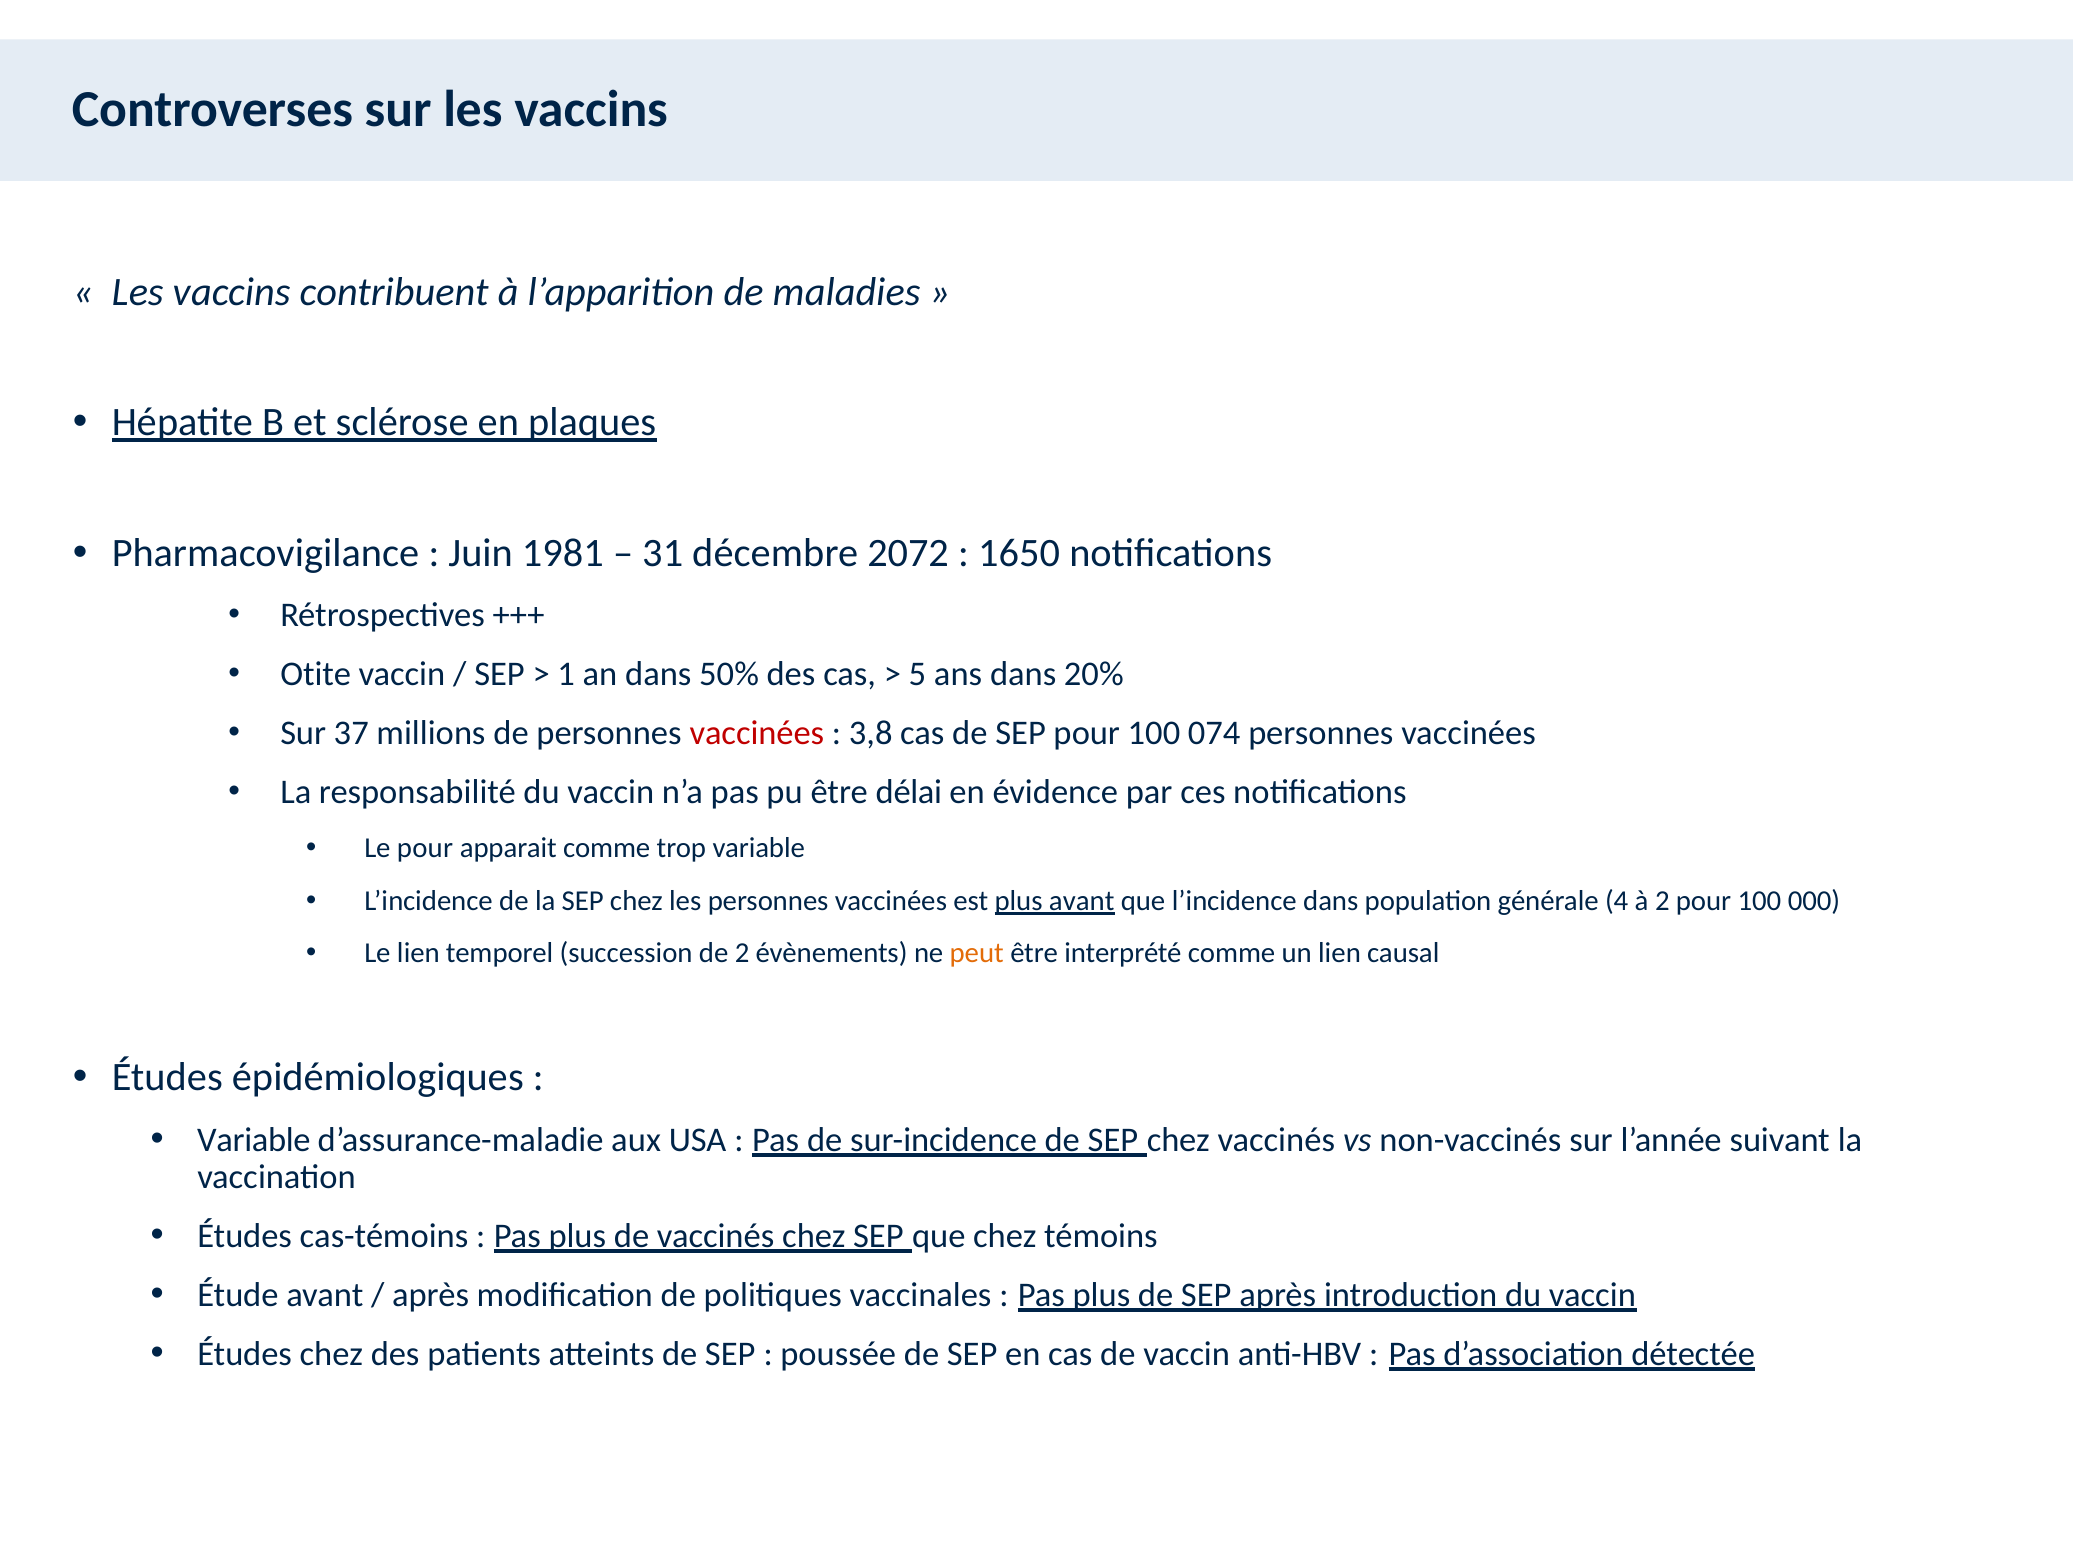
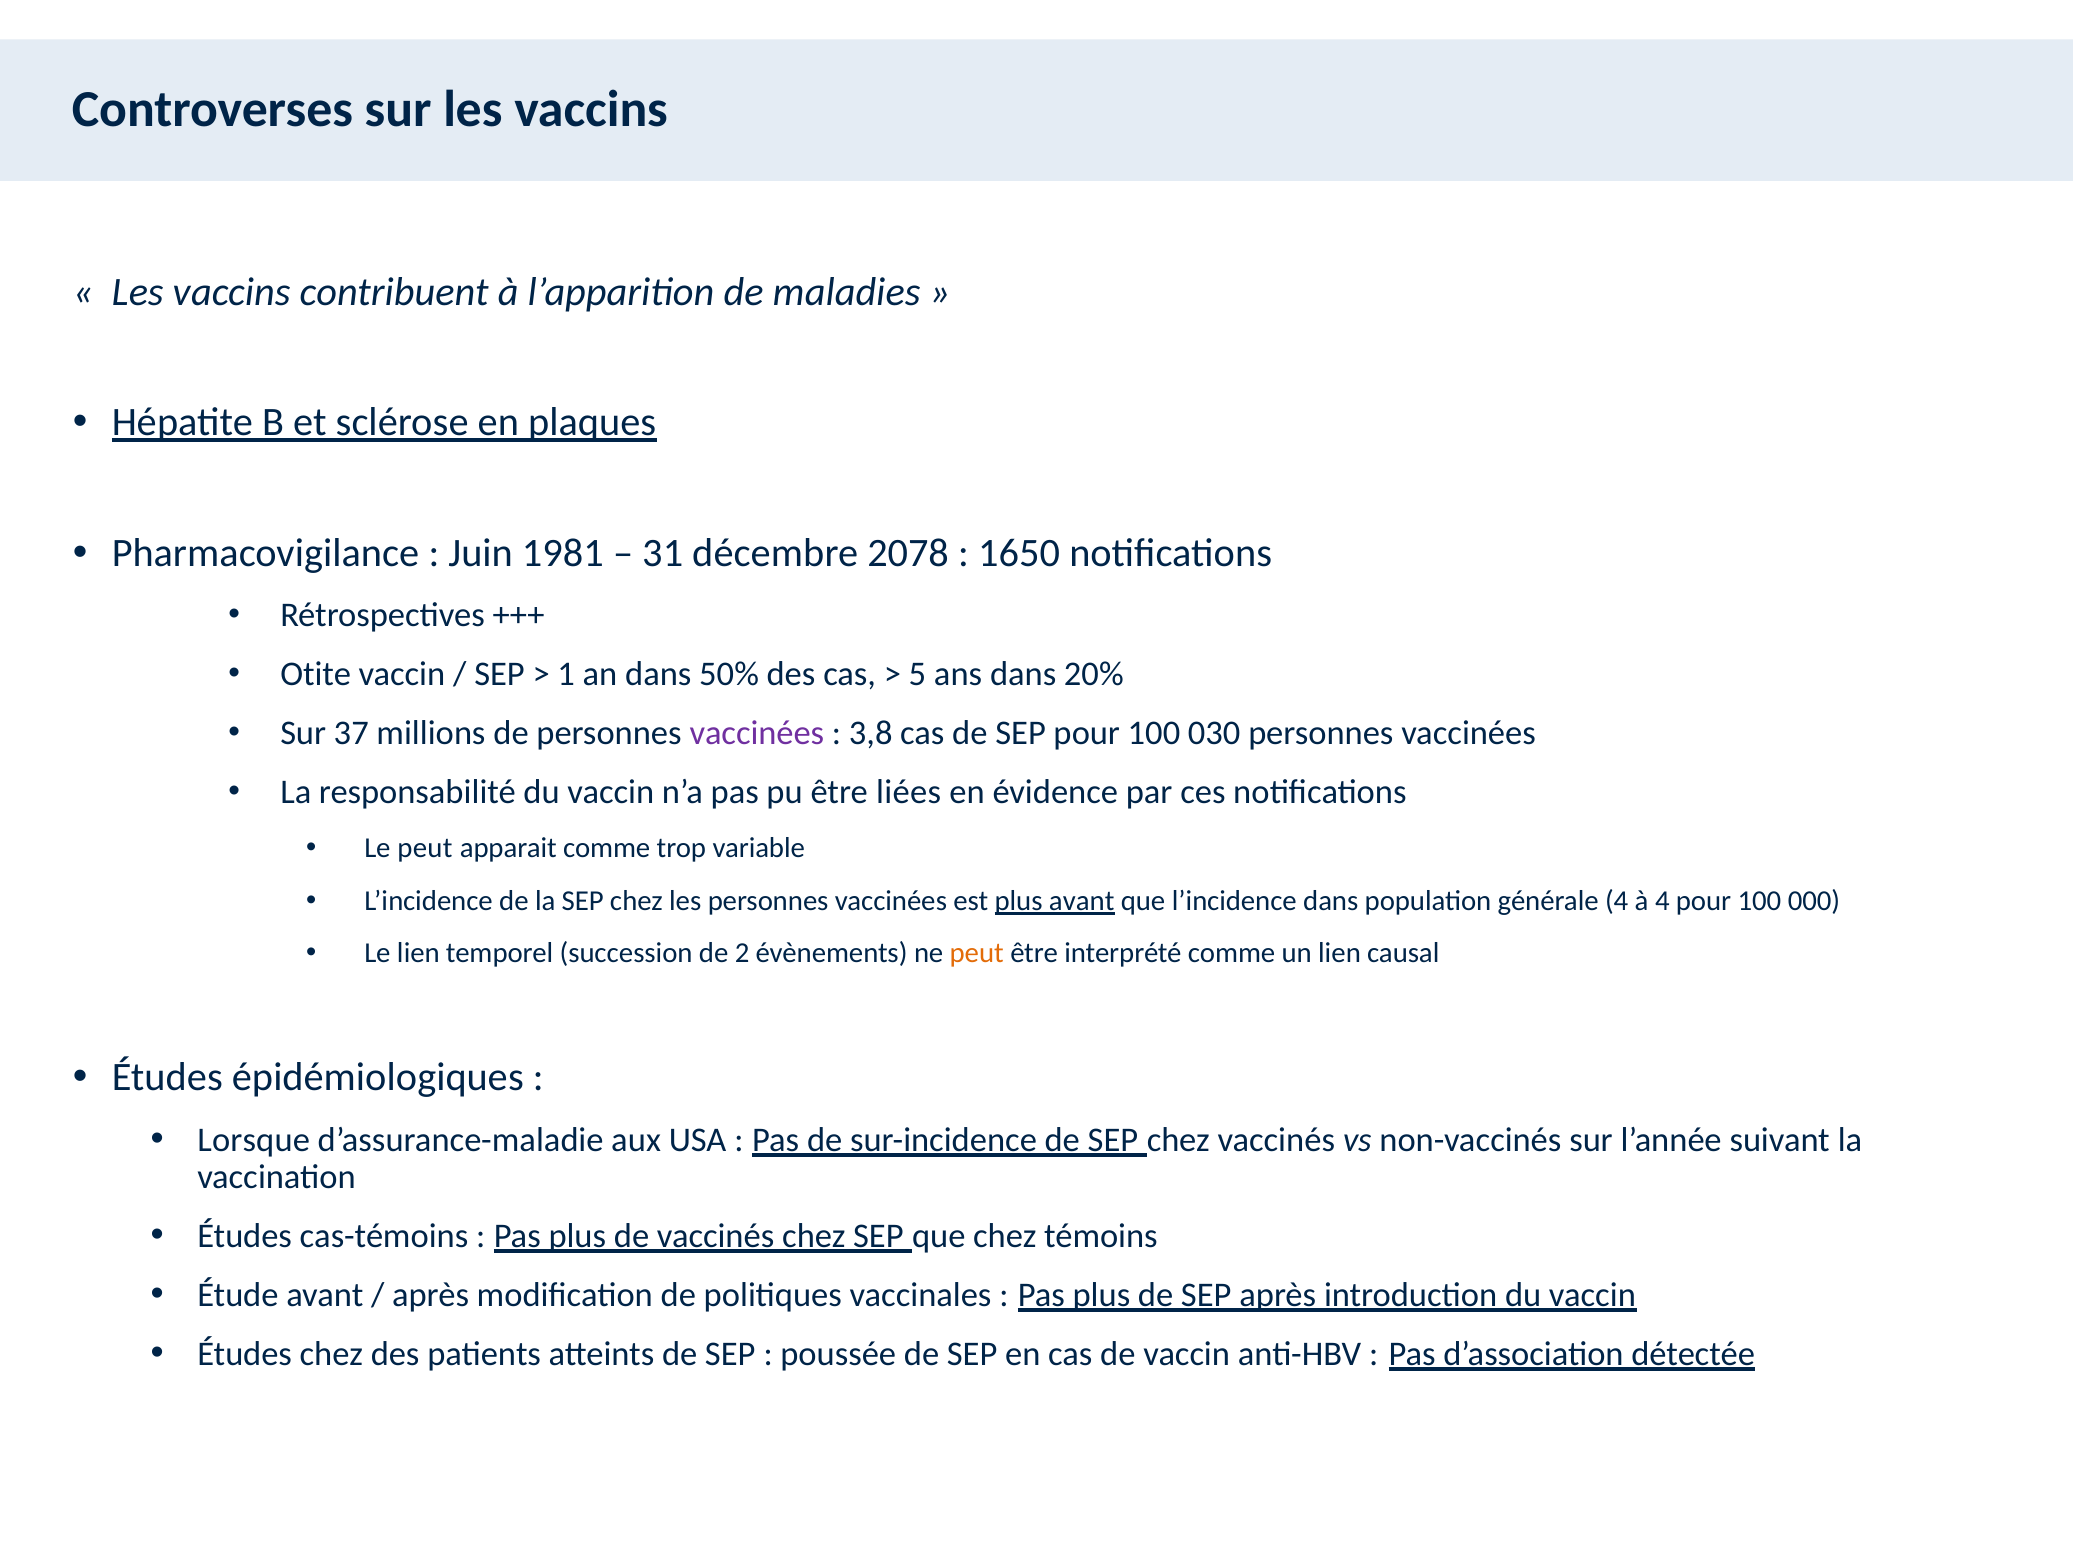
2072: 2072 -> 2078 (908, 553)
vaccinées colour: red -> purple (757, 733)
074: 074 -> 030 (1214, 733)
délai: délai -> liées (909, 792)
Le pour: pour -> peut (425, 848)
à 2: 2 -> 4 (1662, 900)
Variable: Variable -> Lorsque (254, 1140)
